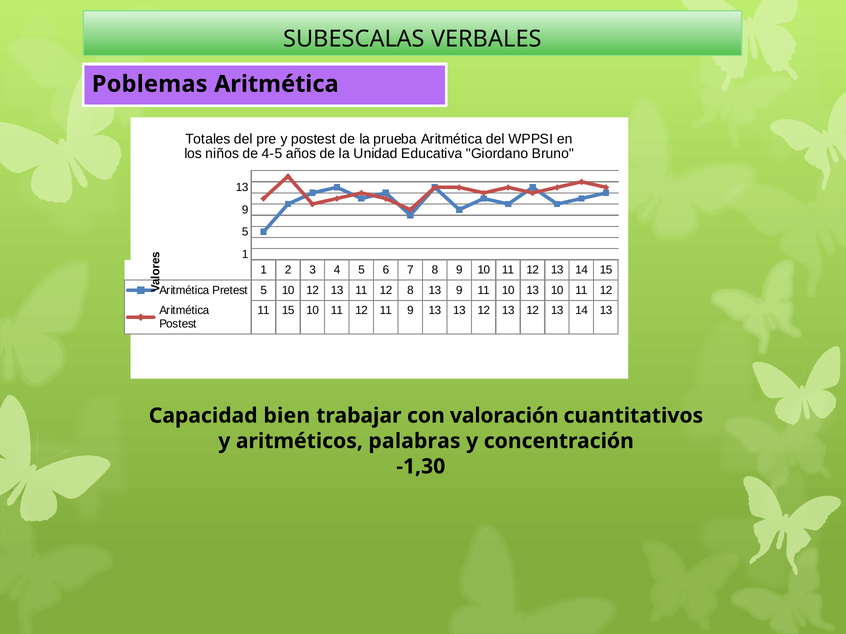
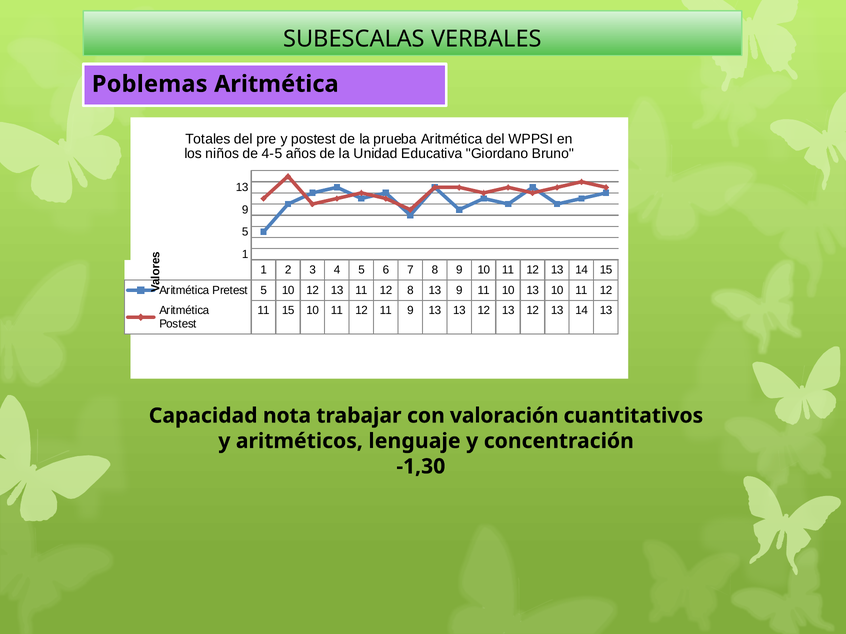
bien: bien -> nota (287, 416)
palabras: palabras -> lenguaje (414, 441)
